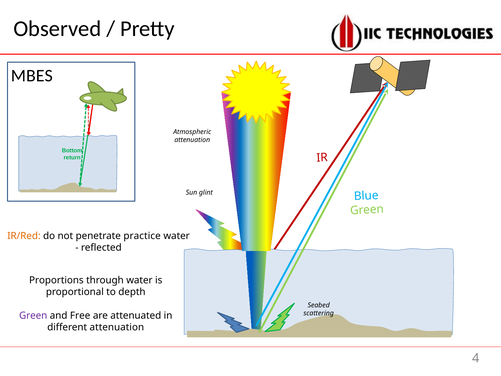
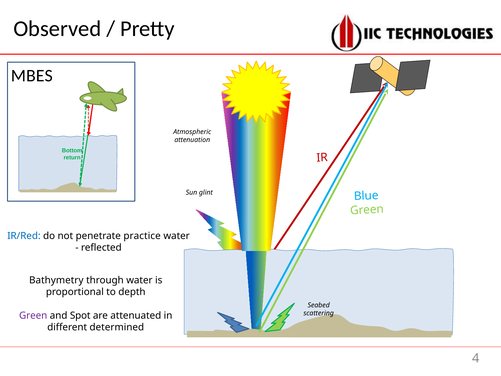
IR/Red colour: orange -> blue (24, 236)
Proportions: Proportions -> Bathymetry (56, 280)
Free: Free -> Spot (80, 315)
different attenuation: attenuation -> determined (117, 327)
